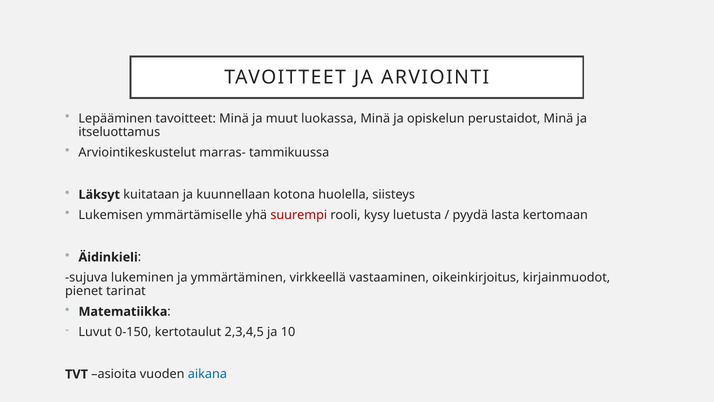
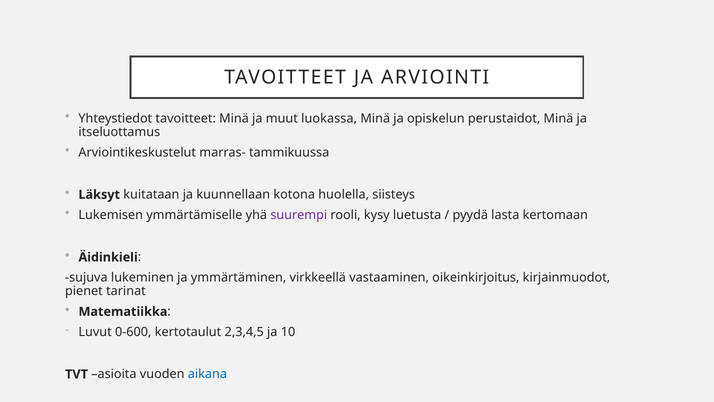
Lepääminen: Lepääminen -> Yhteystiedot (115, 118)
suurempi colour: red -> purple (299, 215)
0-150: 0-150 -> 0-600 (133, 332)
